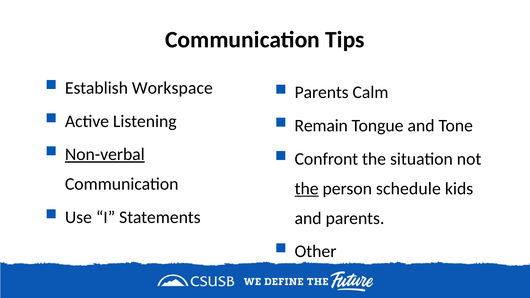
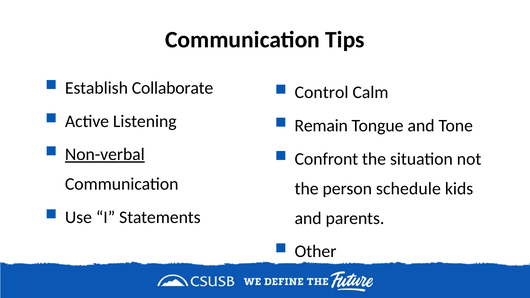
Workspace: Workspace -> Collaborate (173, 88)
Parents: Parents -> Control (322, 93)
the underline: present -> none (307, 189)
